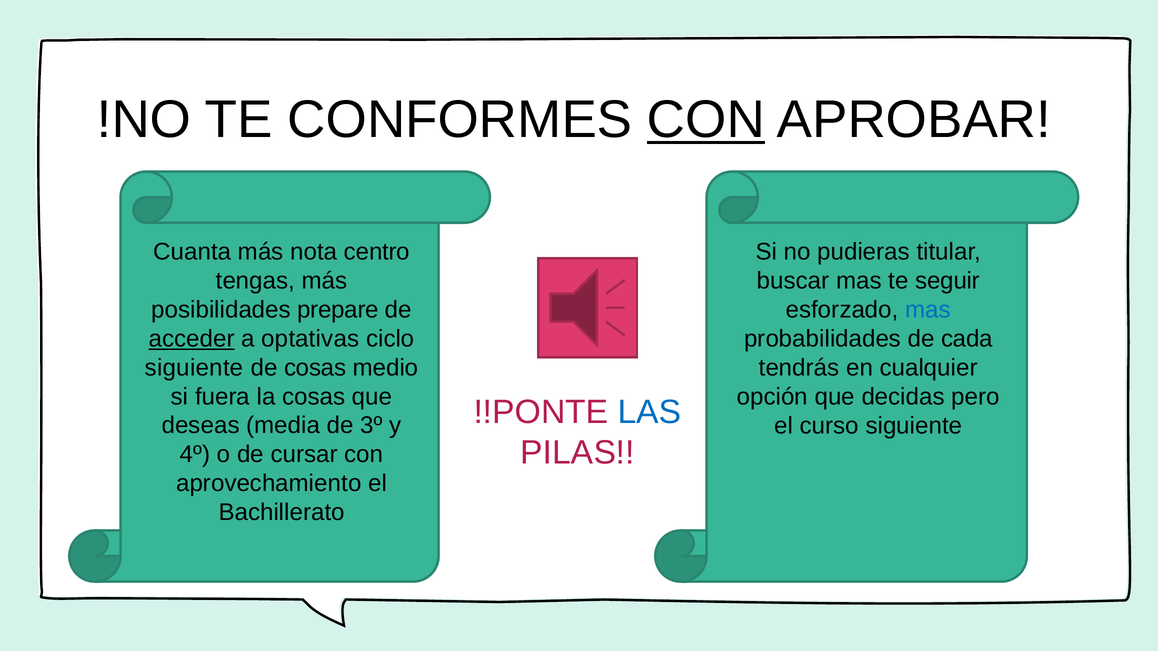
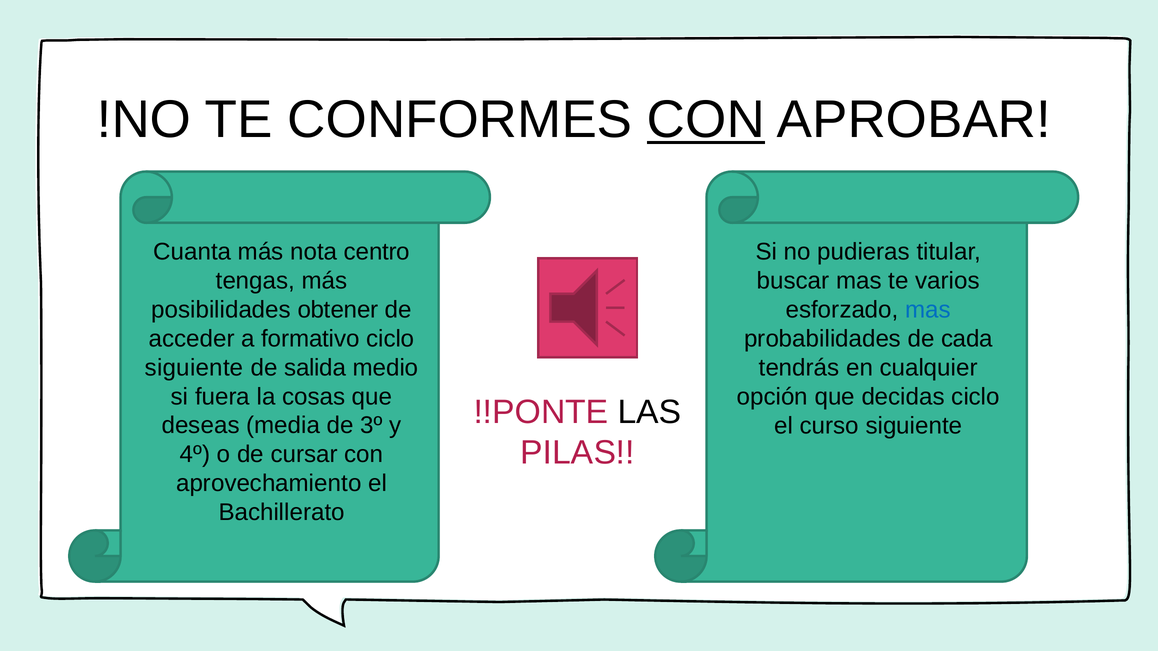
seguir: seguir -> varios (947, 281)
prepare: prepare -> obtener (338, 310)
acceder underline: present -> none (192, 339)
optativas: optativas -> formativo (310, 339)
de cosas: cosas -> salida (315, 368)
decidas pero: pero -> ciclo (976, 397)
LAS colour: blue -> black (650, 412)
